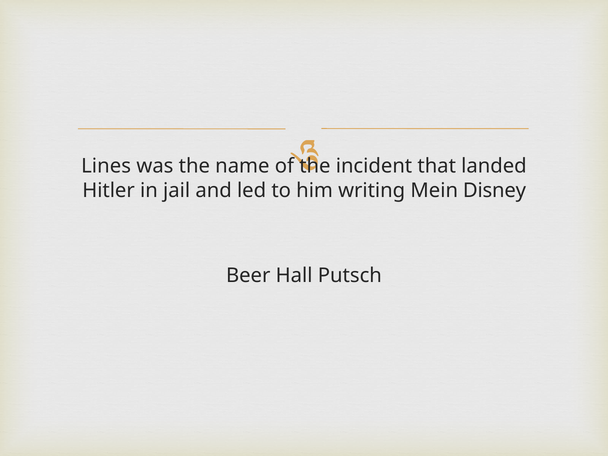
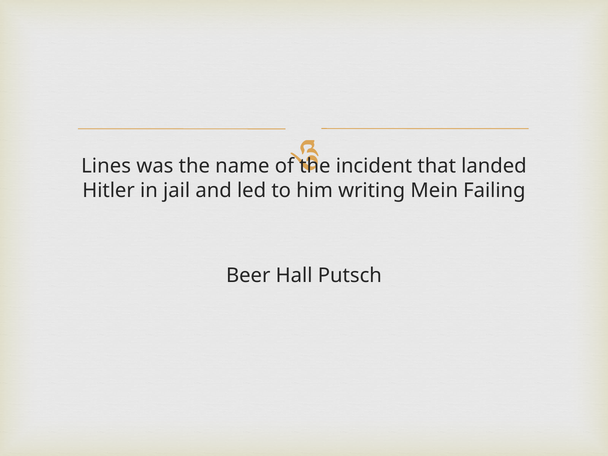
Disney: Disney -> Failing (494, 190)
